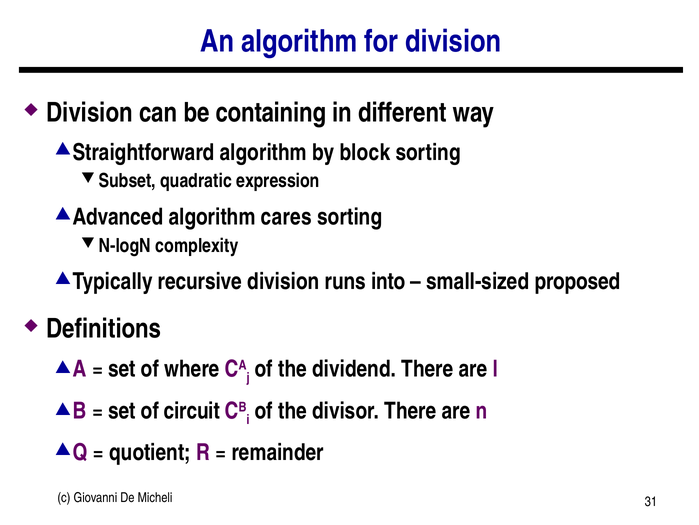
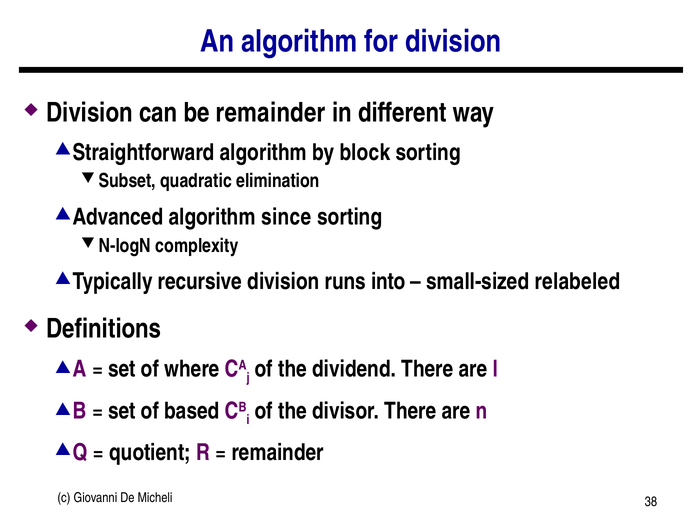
be containing: containing -> remainder (271, 112)
expression: expression -> elimination (278, 181)
cares: cares -> since (286, 217)
proposed: proposed -> relabeled (577, 281)
circuit: circuit -> based (192, 410)
31: 31 -> 38 (651, 501)
